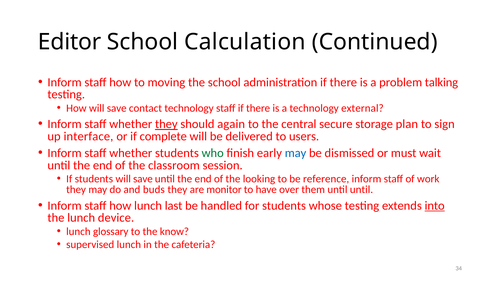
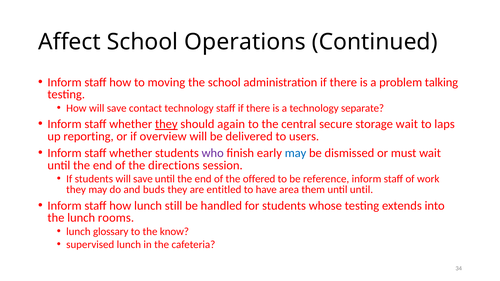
Editor: Editor -> Affect (69, 42)
Calculation: Calculation -> Operations (245, 42)
external: external -> separate (363, 108)
storage plan: plan -> wait (407, 124)
sign: sign -> laps (445, 124)
interface: interface -> reporting (89, 136)
complete: complete -> overview (163, 136)
who colour: green -> purple (213, 153)
classroom: classroom -> directions (174, 165)
looking: looking -> offered (259, 179)
monitor: monitor -> entitled (224, 190)
over: over -> area (289, 190)
last: last -> still (174, 206)
into underline: present -> none (435, 206)
device: device -> rooms (116, 218)
